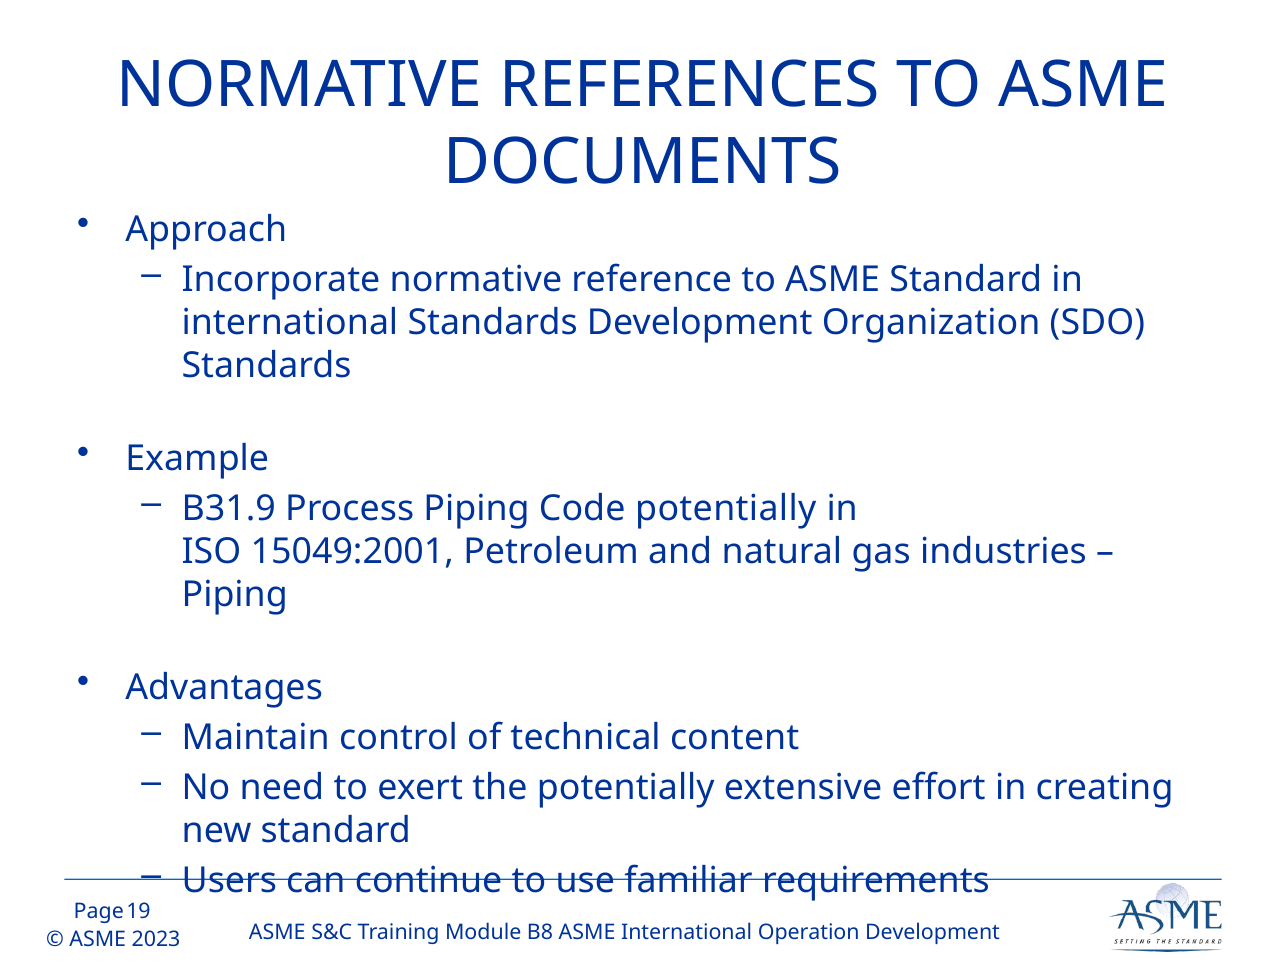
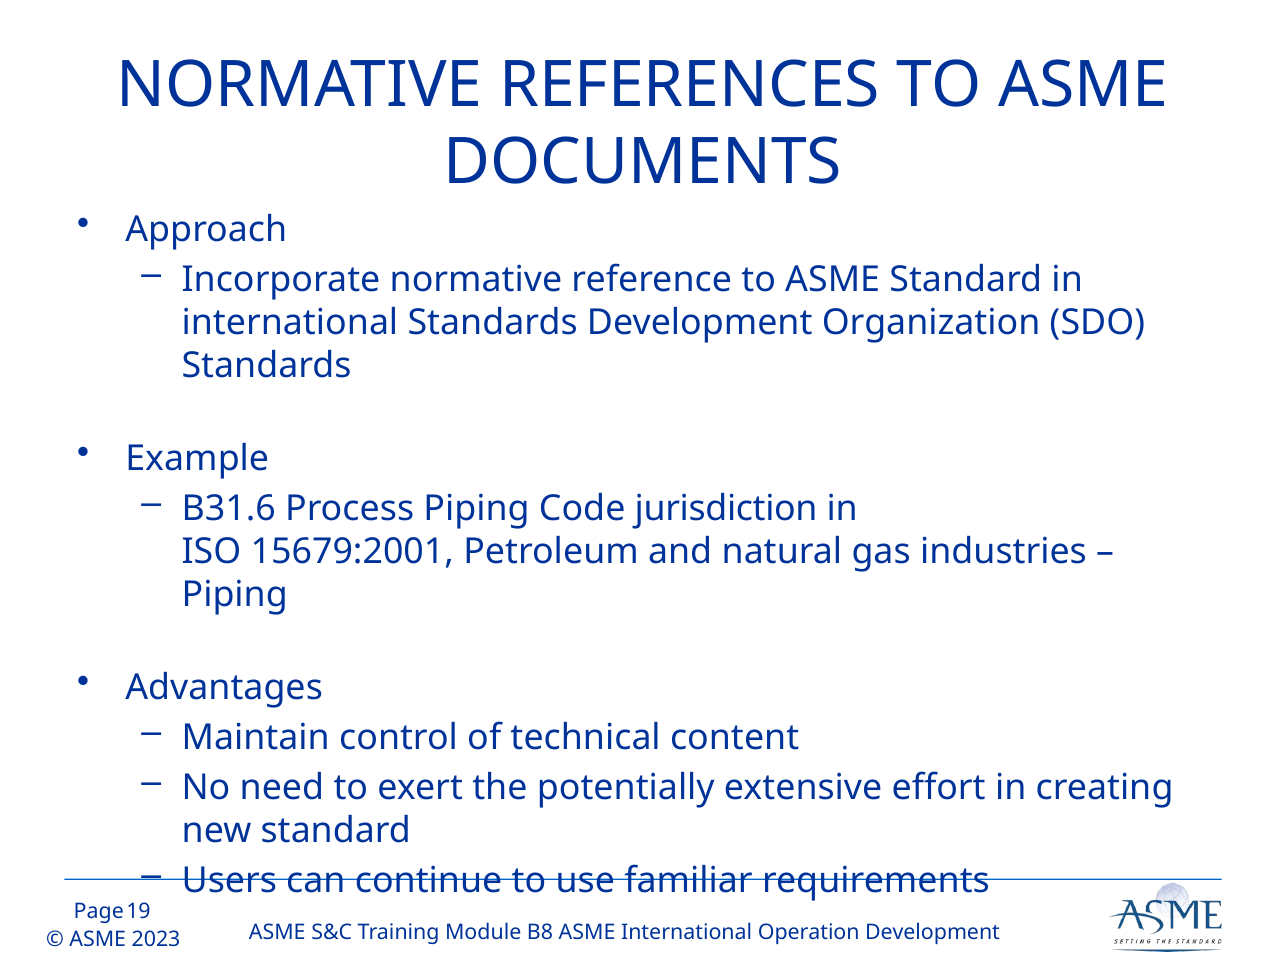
B31.9: B31.9 -> B31.6 (229, 508)
Code potentially: potentially -> jurisdiction (726, 508)
15049:2001: 15049:2001 -> 15679:2001 (352, 551)
